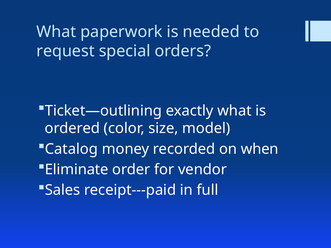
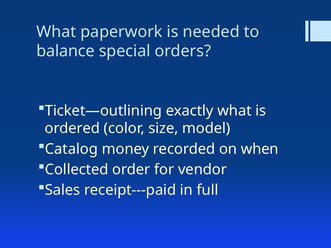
request: request -> balance (66, 51)
Eliminate: Eliminate -> Collected (77, 170)
